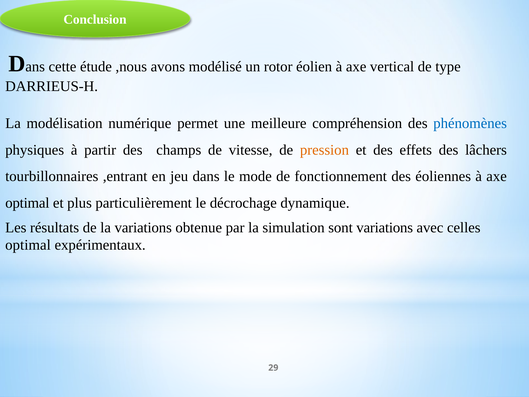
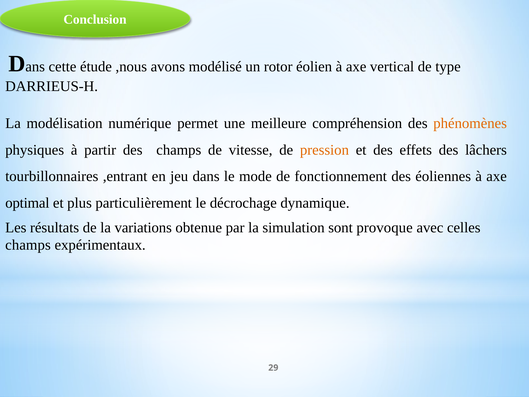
phénomènes colour: blue -> orange (470, 123)
sont variations: variations -> provoque (385, 227)
optimal: optimal -> champs (28, 245)
